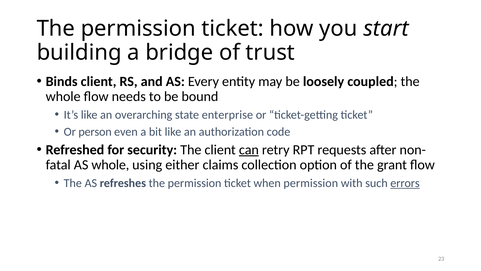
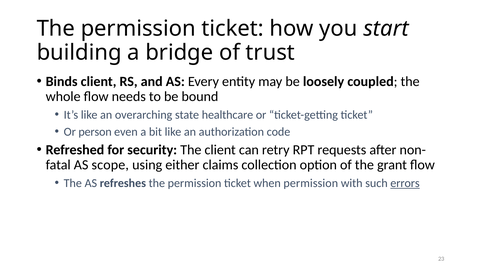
enterprise: enterprise -> healthcare (227, 115)
can underline: present -> none (249, 150)
AS whole: whole -> scope (110, 165)
